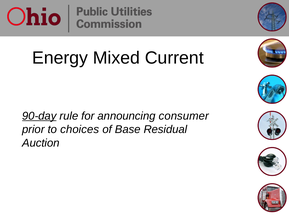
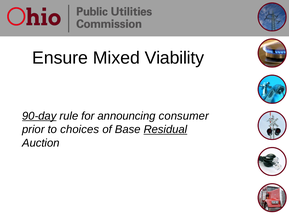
Energy: Energy -> Ensure (60, 58)
Current: Current -> Viability (174, 58)
Residual underline: none -> present (165, 129)
